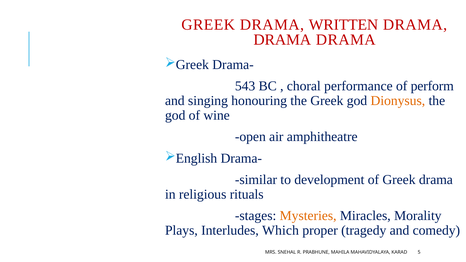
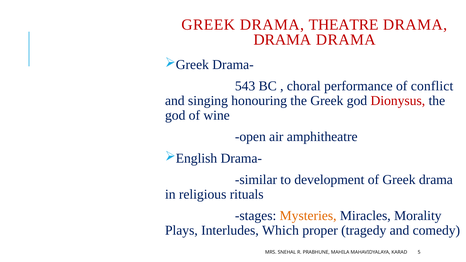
WRITTEN: WRITTEN -> THEATRE (344, 25)
perform: perform -> conflict (432, 86)
Dionysus colour: orange -> red (398, 101)
